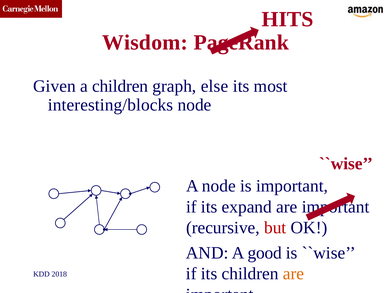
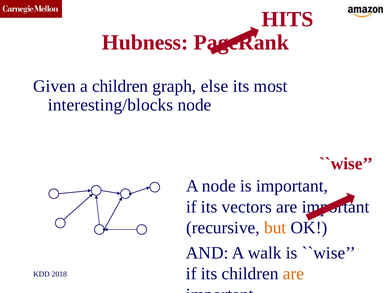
Wisdom: Wisdom -> Hubness (145, 43)
expand: expand -> vectors (247, 207)
but colour: red -> orange (275, 228)
good: good -> walk (265, 253)
